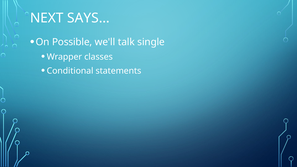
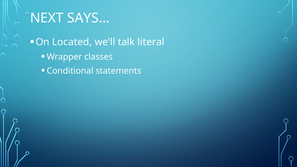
Possible: Possible -> Located (72, 42)
single: single -> literal (151, 42)
